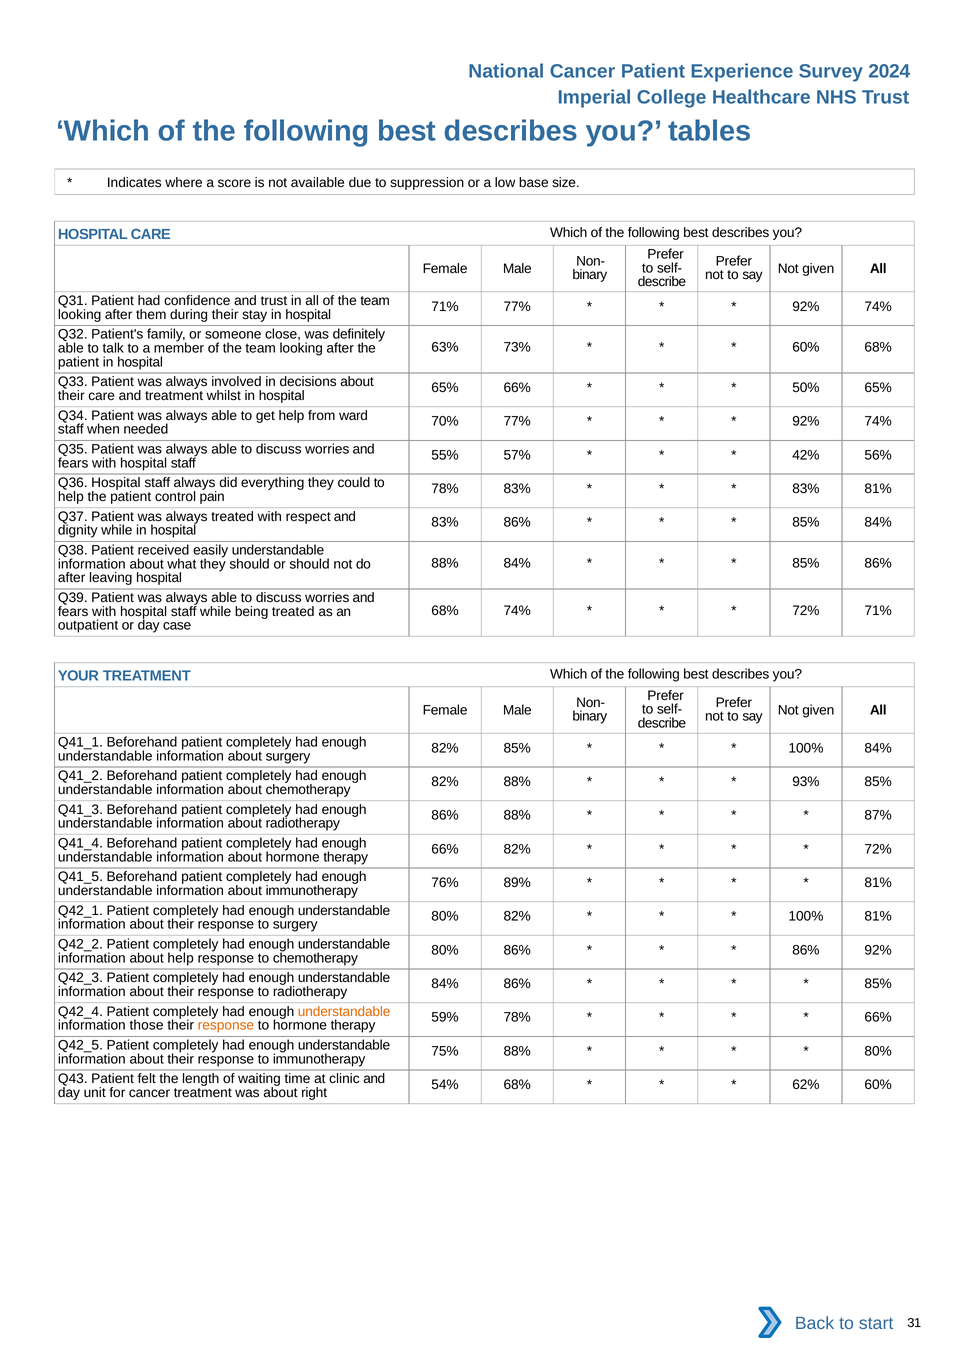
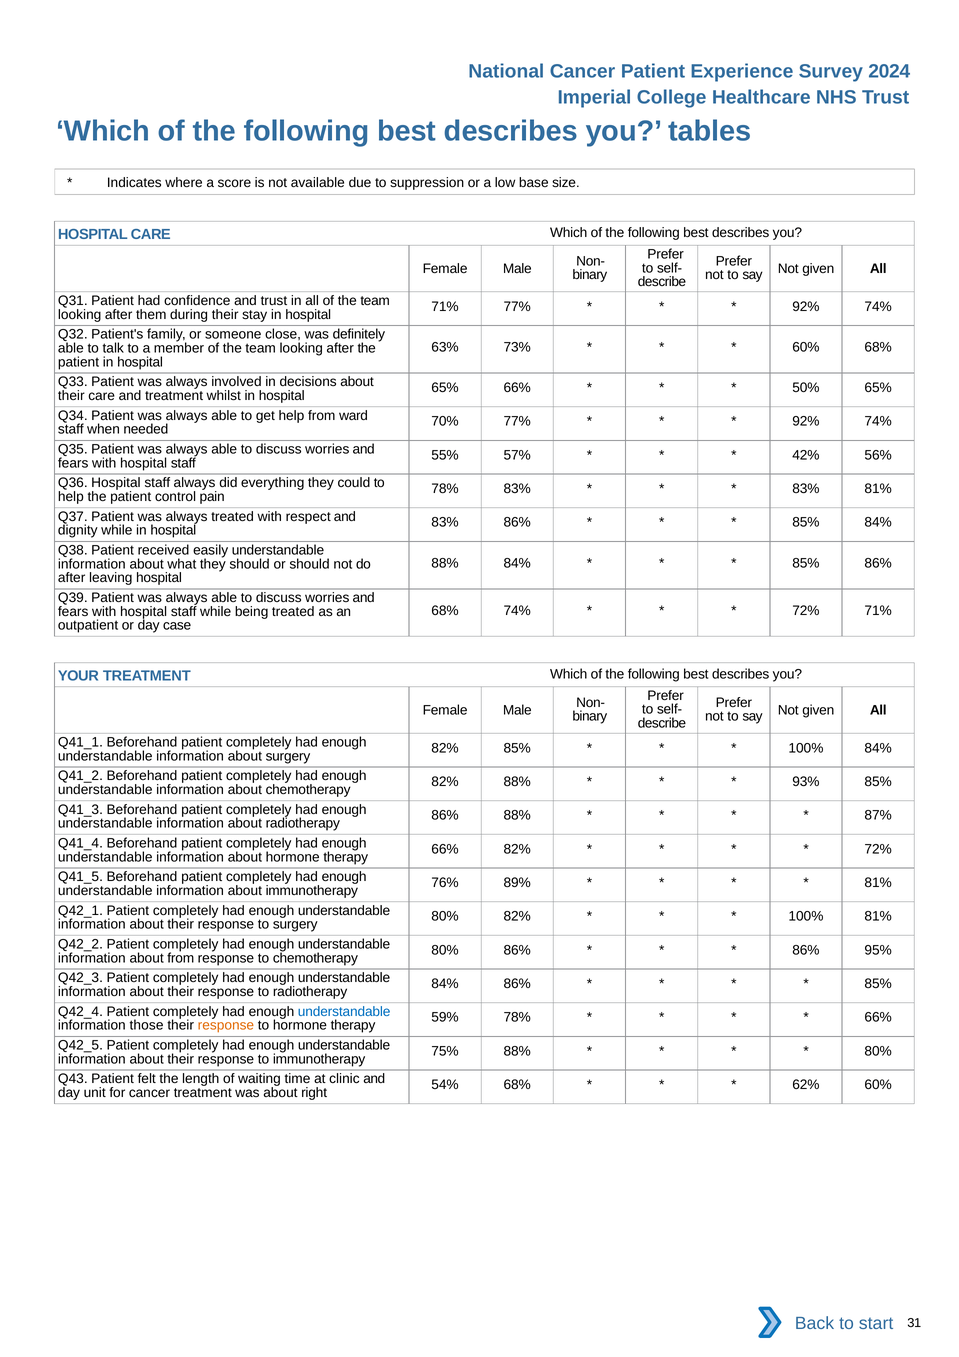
86% 92%: 92% -> 95% (878, 950)
about help: help -> from (181, 958)
understandable colour: orange -> blue (344, 1012)
